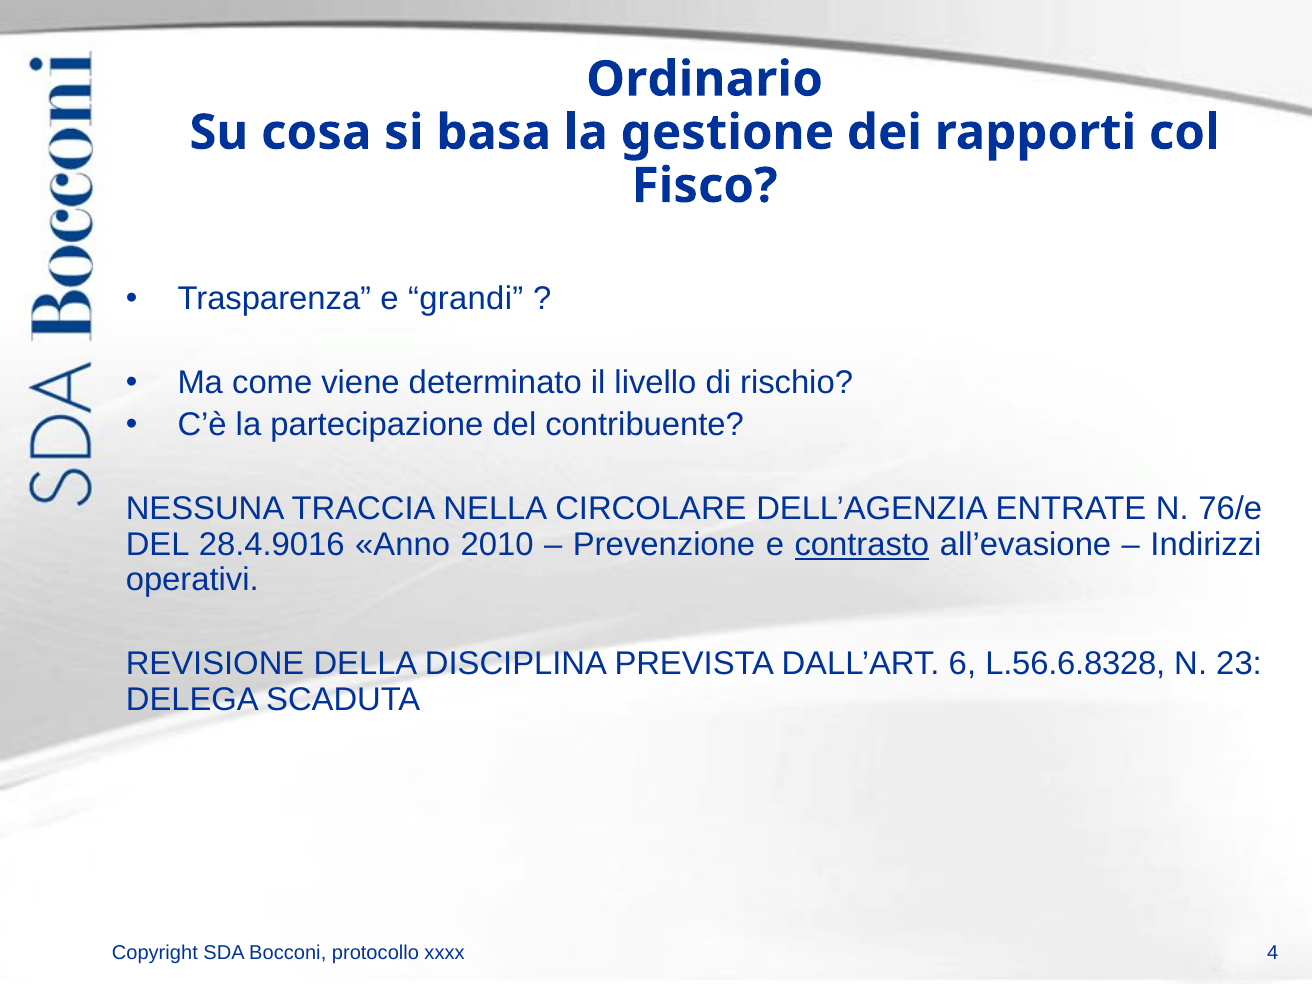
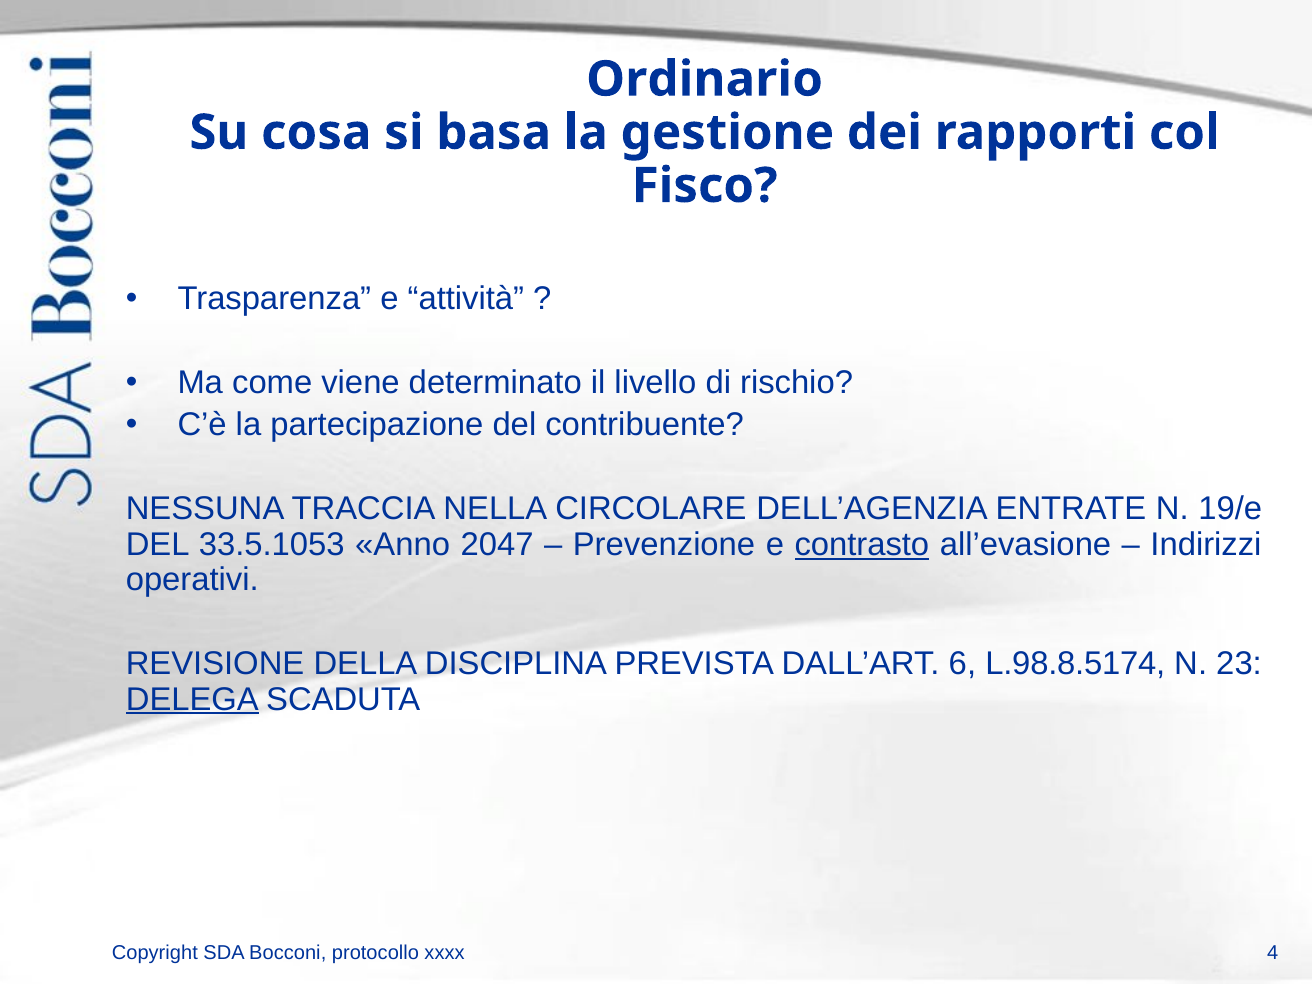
grandi: grandi -> attività (466, 299)
76/e: 76/e -> 19/e (1230, 509)
28.4.9016: 28.4.9016 -> 33.5.1053 (272, 544)
2010: 2010 -> 2047 (497, 544)
L.56.6.8328: L.56.6.8328 -> L.98.8.5174 (1075, 664)
DELEGA underline: none -> present (192, 699)
